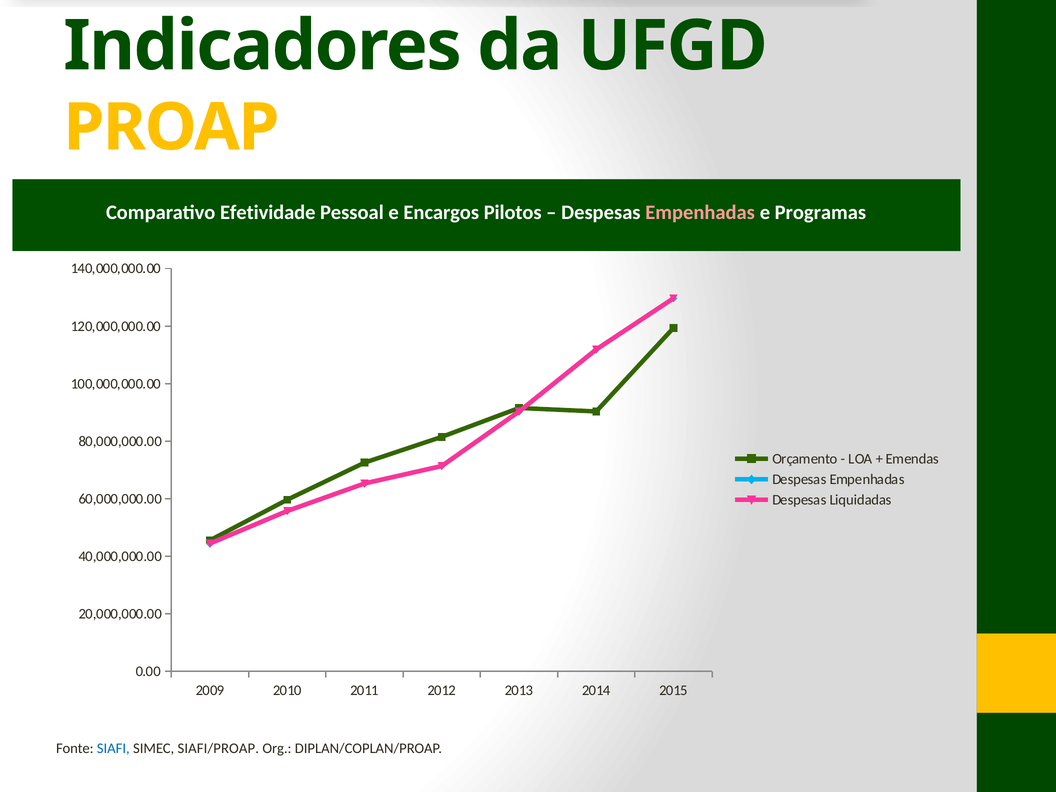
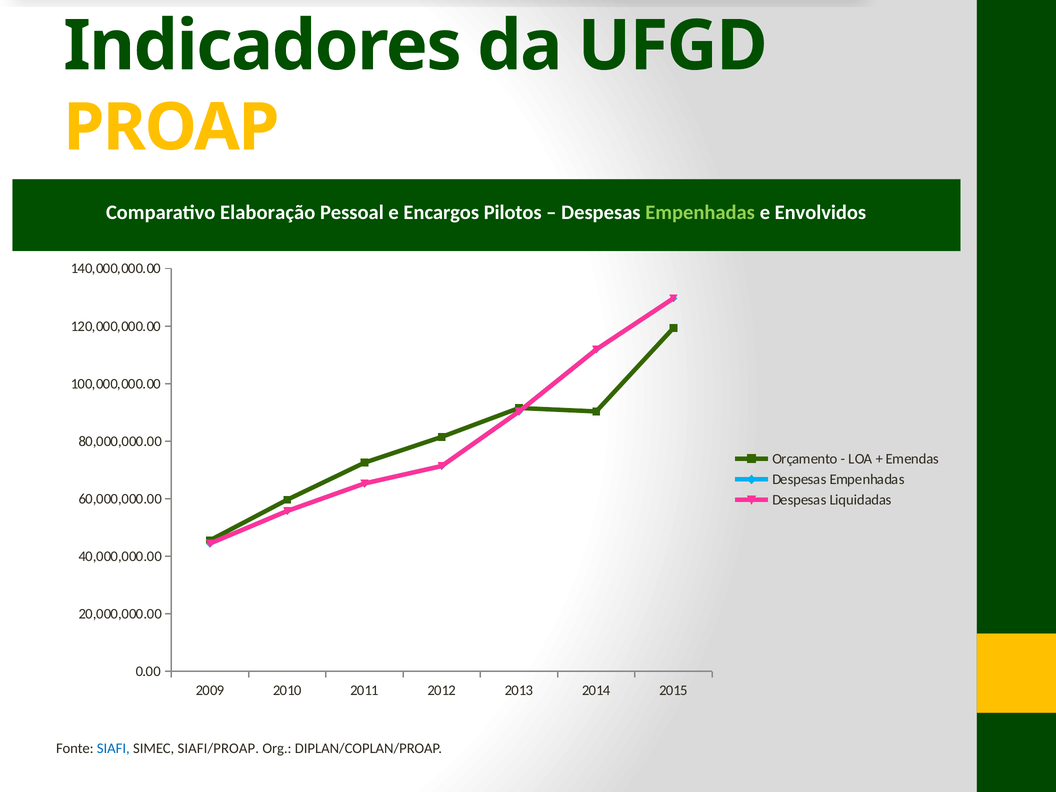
Efetividade: Efetividade -> Elaboração (268, 212)
Empenhadas colour: pink -> light green (700, 212)
Programas: Programas -> Envolvidos (820, 212)
